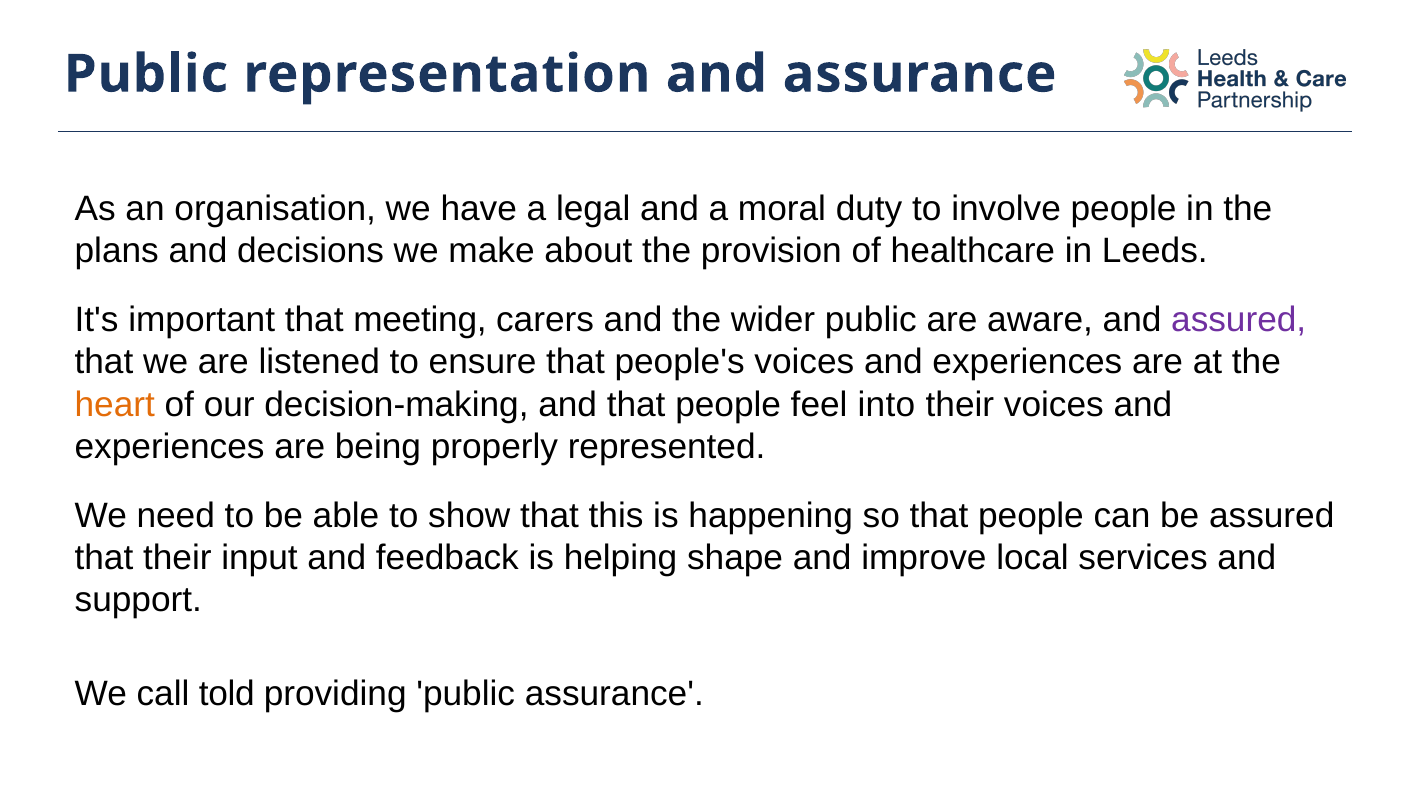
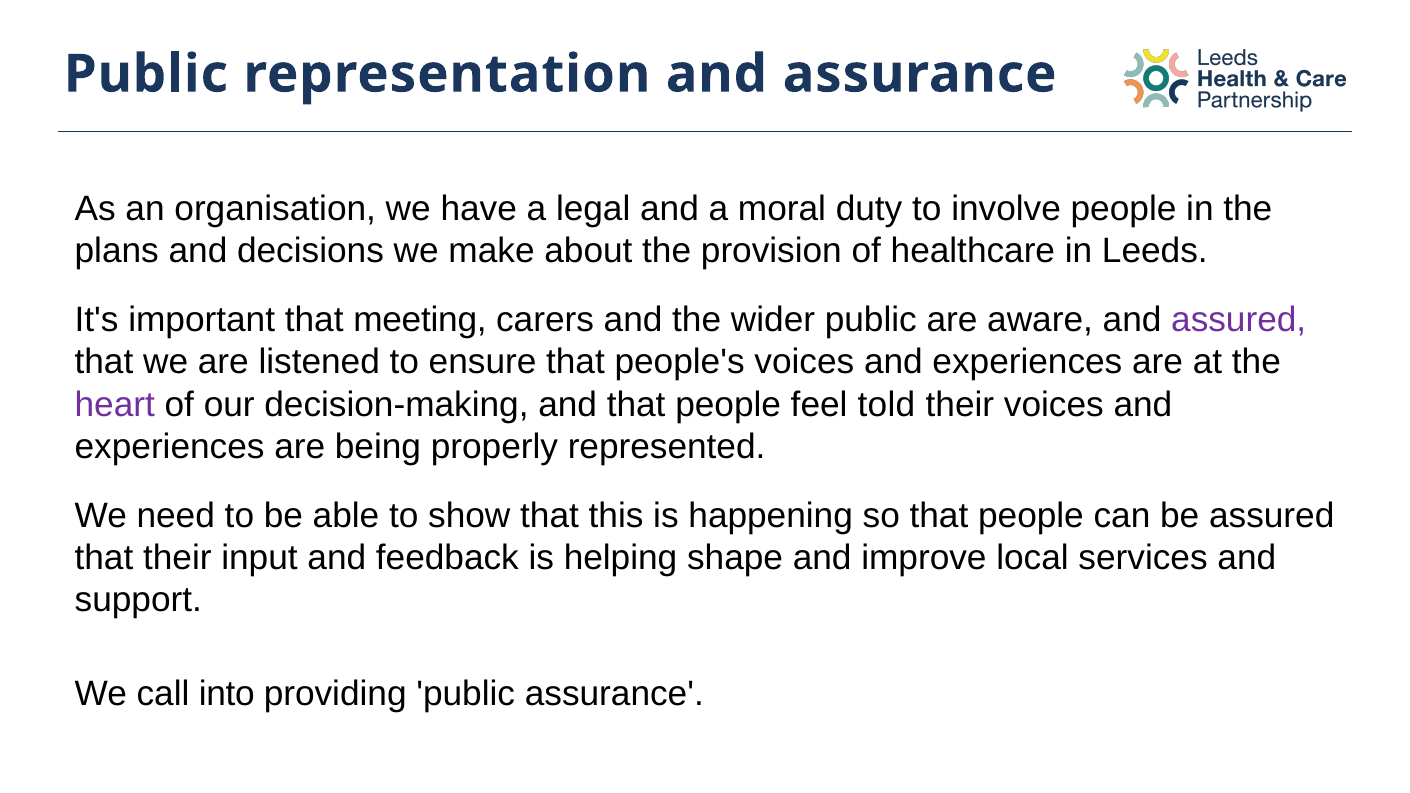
heart colour: orange -> purple (115, 405)
into: into -> told (886, 405)
told: told -> into (227, 694)
